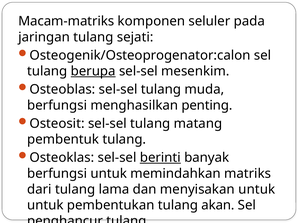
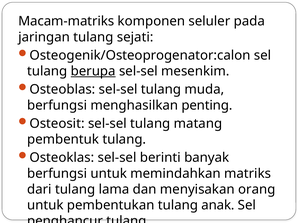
berinti underline: present -> none (160, 158)
menyisakan untuk: untuk -> orang (257, 190)
akan: akan -> anak (218, 206)
